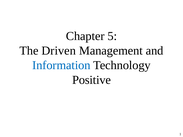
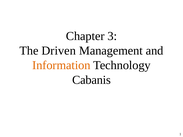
5: 5 -> 3 (112, 36)
Information colour: blue -> orange (61, 65)
Positive: Positive -> Cabanis (92, 80)
